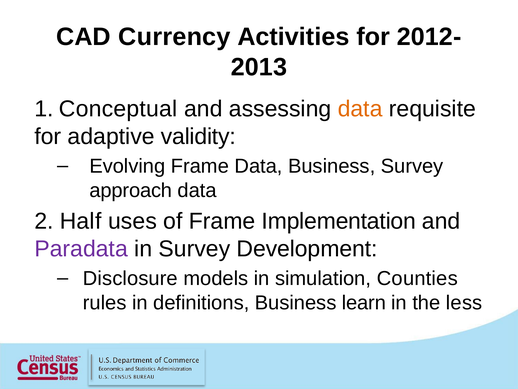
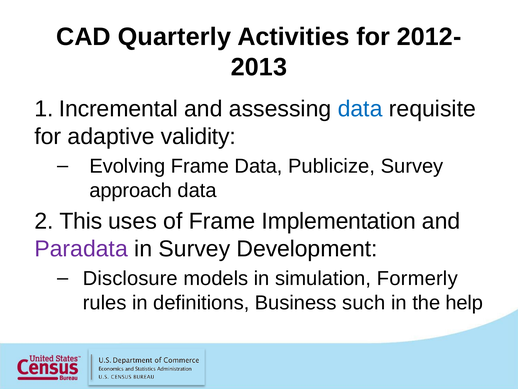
Currency: Currency -> Quarterly (174, 37)
Conceptual: Conceptual -> Incremental (118, 109)
data colour: orange -> blue (360, 109)
Data Business: Business -> Publicize (332, 166)
Half: Half -> This (81, 221)
Counties: Counties -> Formerly (417, 278)
learn: learn -> such (364, 302)
less: less -> help (464, 302)
